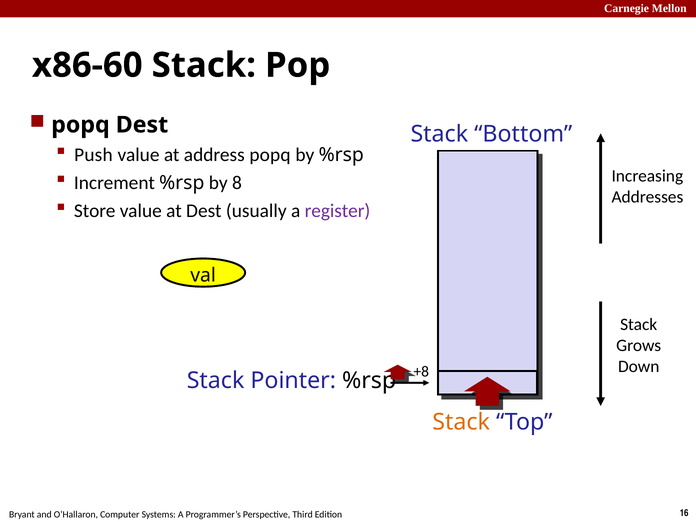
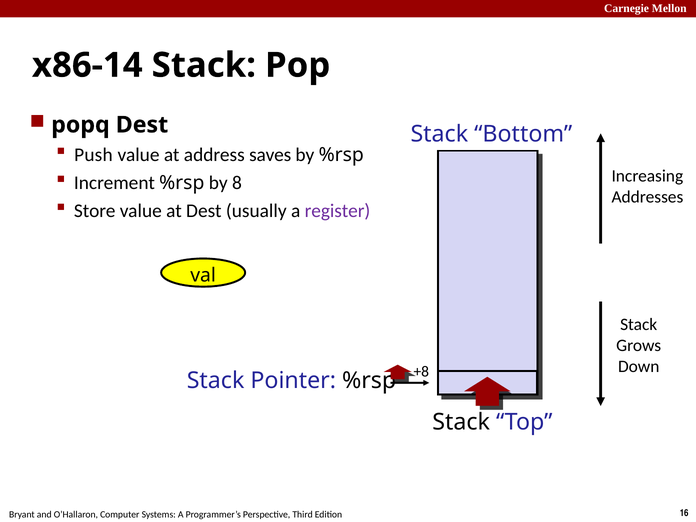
x86-60: x86-60 -> x86-14 (87, 65)
address popq: popq -> saves (270, 155)
Stack colour: orange -> black (461, 422)
